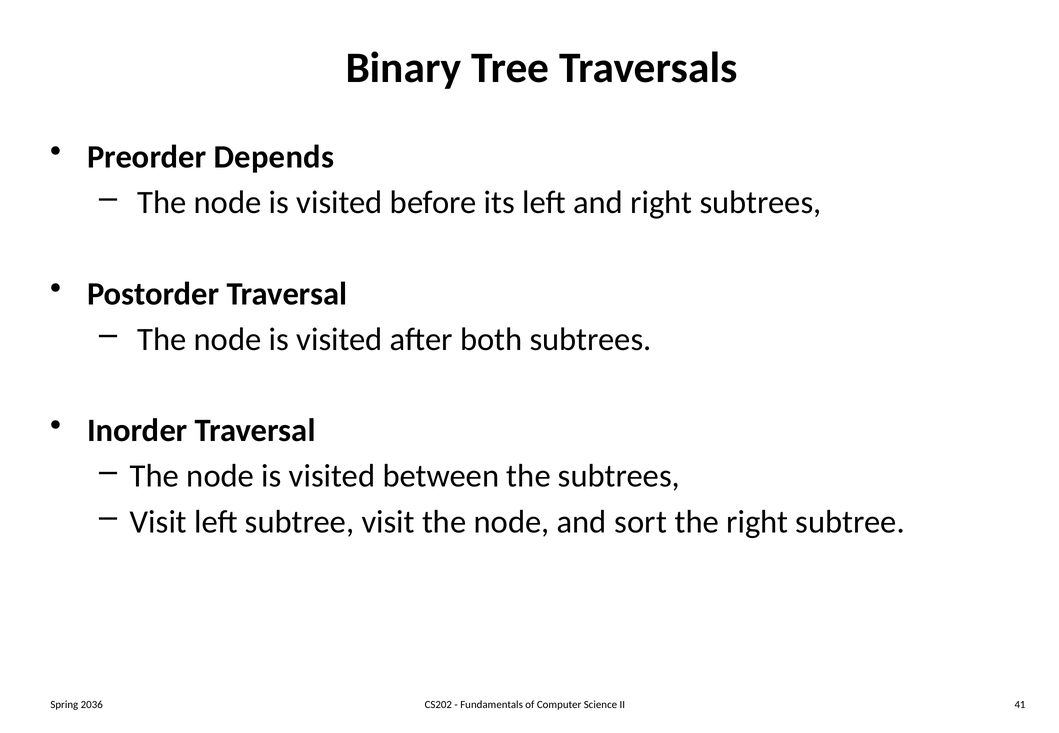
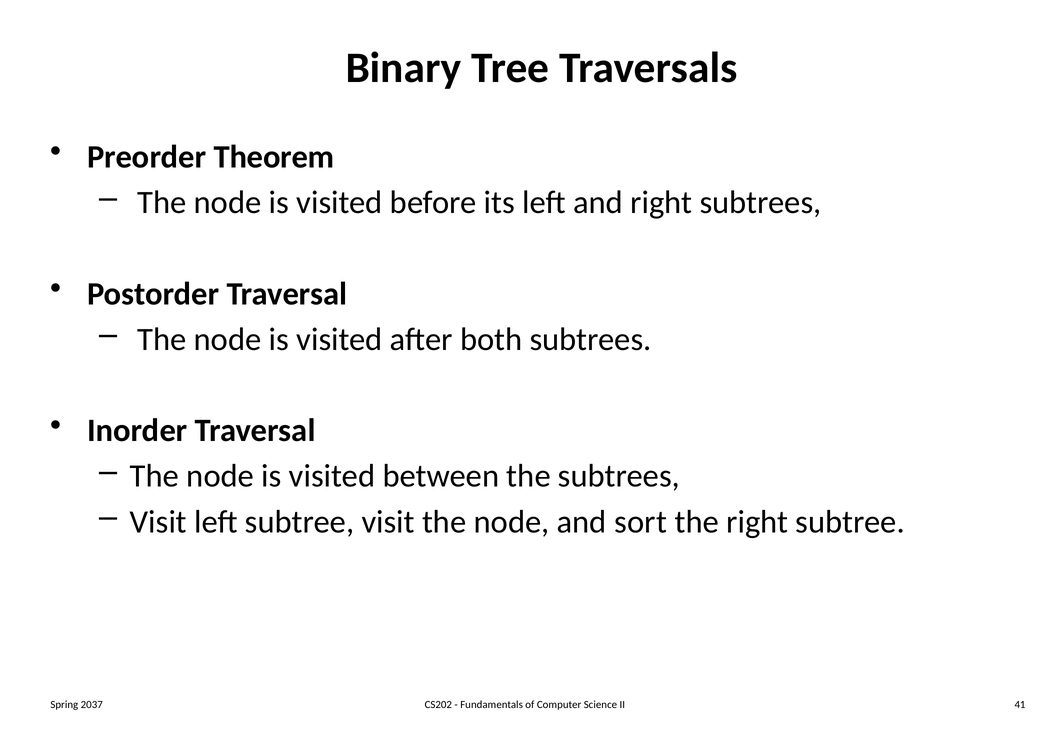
Depends: Depends -> Theorem (274, 157)
2036: 2036 -> 2037 (92, 705)
